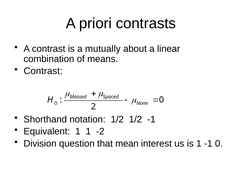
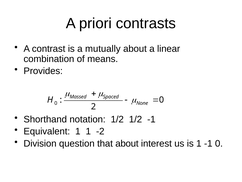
Contrast: Contrast -> Provides (43, 71)
that mean: mean -> about (127, 143)
